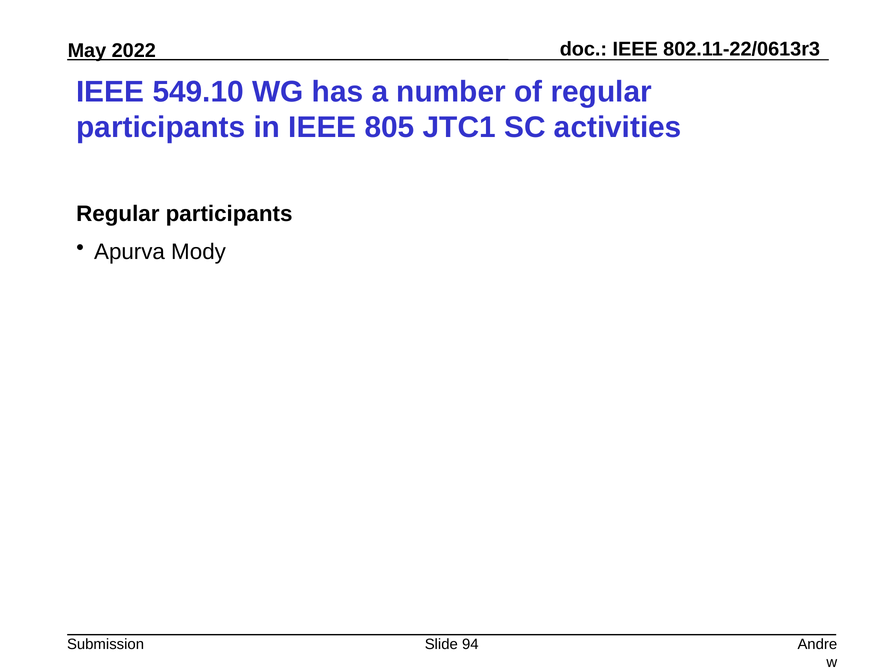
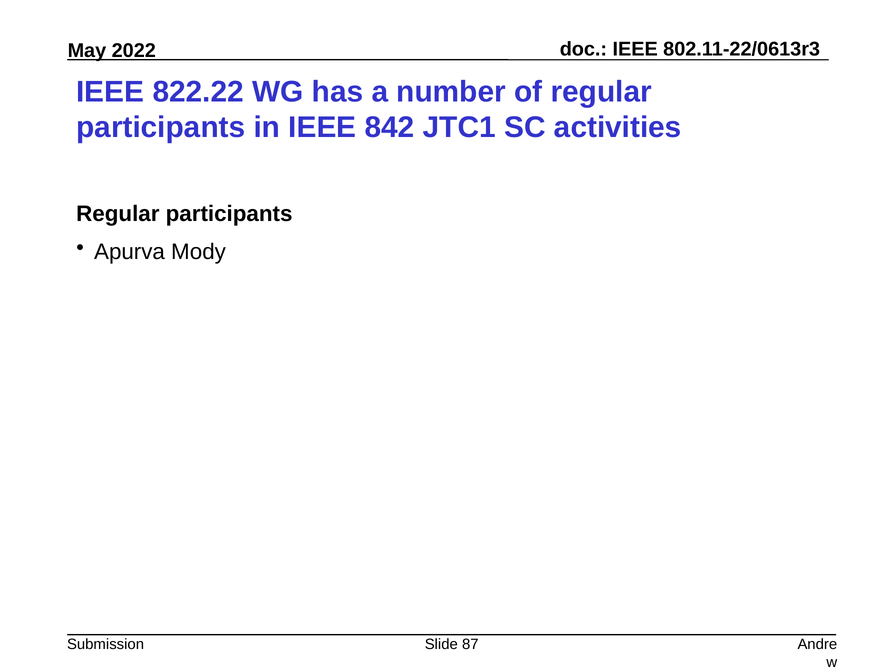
549.10: 549.10 -> 822.22 (198, 92)
805: 805 -> 842 (390, 128)
94: 94 -> 87 (470, 644)
